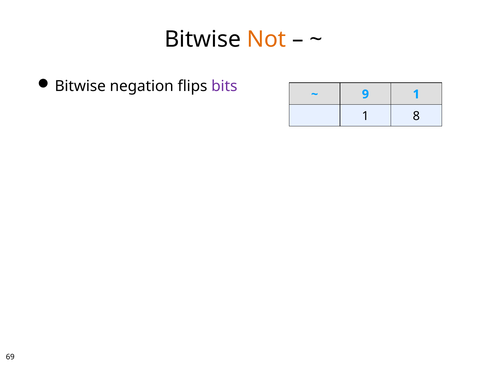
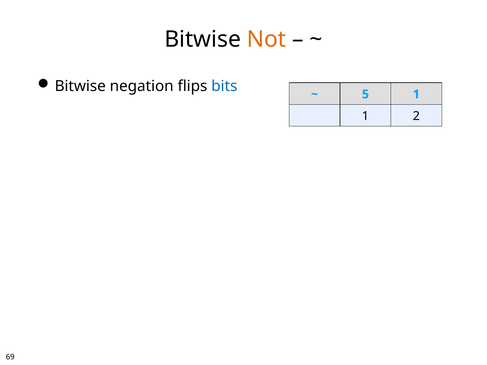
bits colour: purple -> blue (224, 86)
9: 9 -> 5 (365, 94)
8: 8 -> 2 (416, 116)
